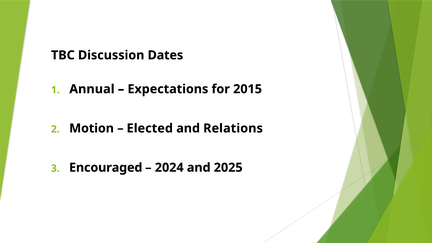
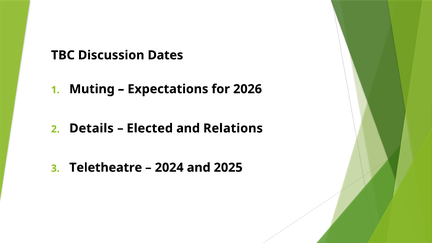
Annual: Annual -> Muting (92, 89)
2015: 2015 -> 2026 (248, 89)
Motion: Motion -> Details (91, 128)
Encouraged: Encouraged -> Teletheatre (106, 168)
